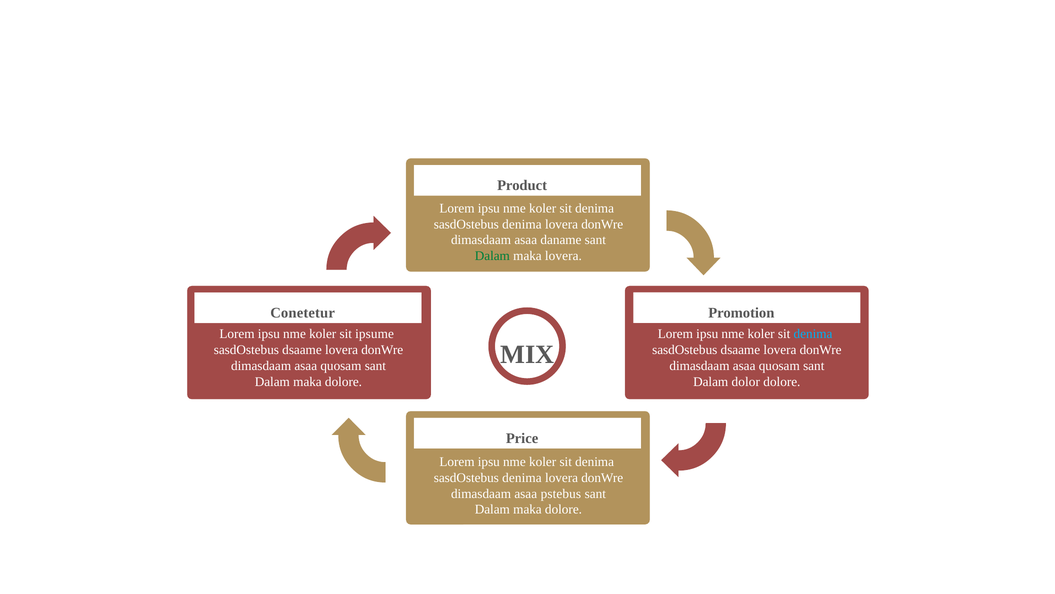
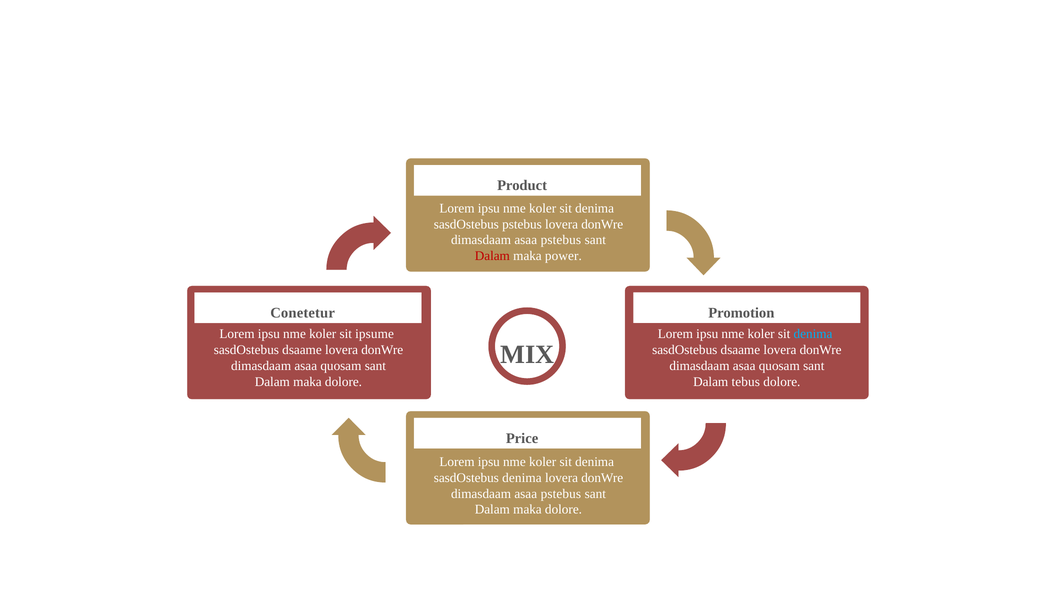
denima: denima -> pstebus (522, 224)
daname: daname -> pstebus (561, 240)
Dalam colour: green -> red (492, 256)
maka lovera: lovera -> power (563, 256)
dolor: dolor -> tebus (746, 381)
